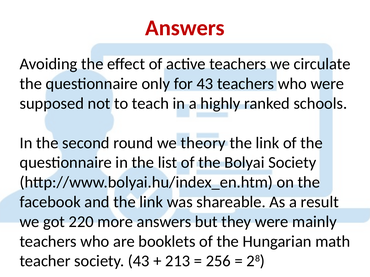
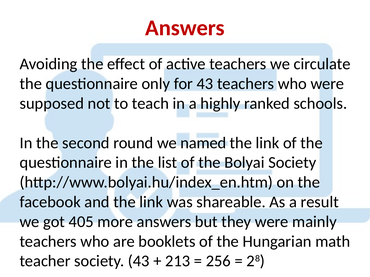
theory: theory -> named (203, 143)
220: 220 -> 405 (81, 222)
